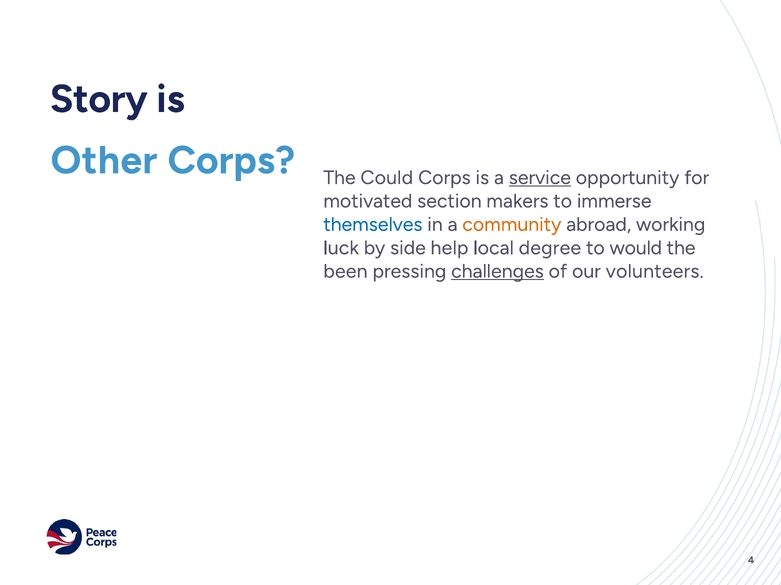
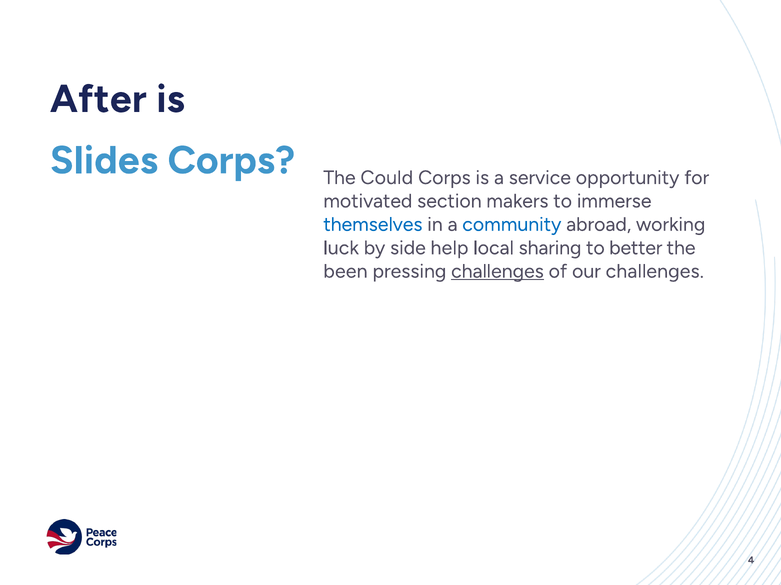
Story: Story -> After (98, 99)
Other: Other -> Slides (104, 161)
service underline: present -> none (540, 178)
community colour: orange -> blue (512, 225)
degree: degree -> sharing (550, 248)
would: would -> better (636, 248)
our volunteers: volunteers -> challenges (655, 272)
